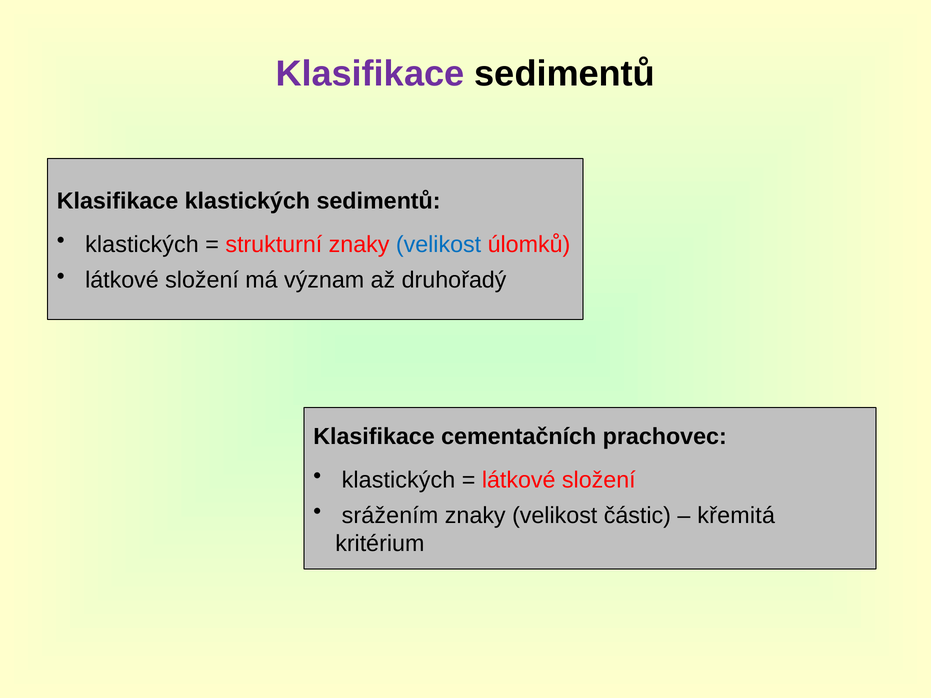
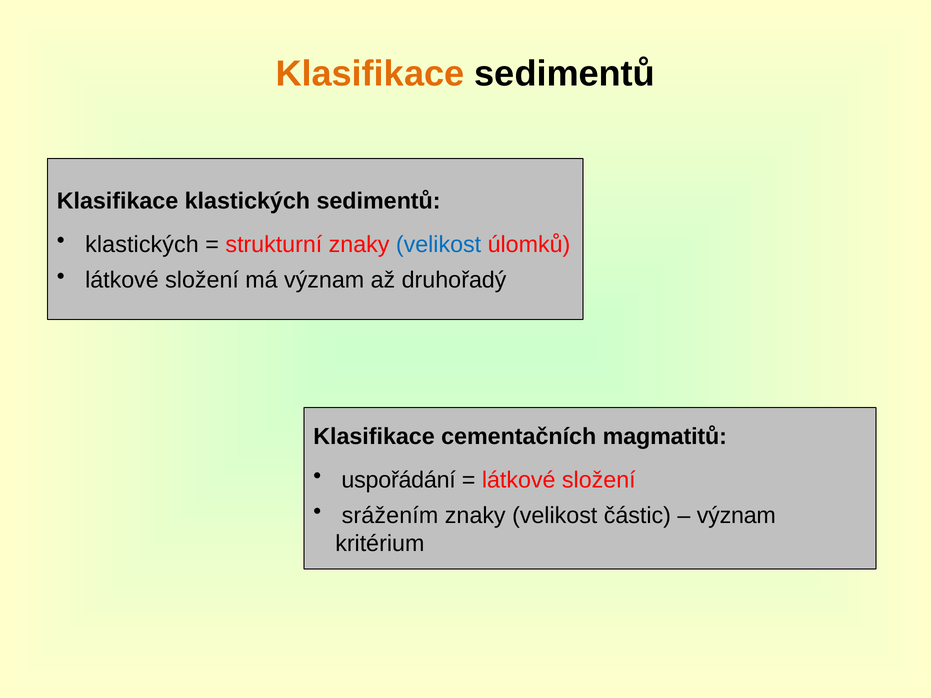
Klasifikace colour: purple -> orange (370, 74)
prachovec: prachovec -> magmatitů (665, 437)
klastických: klastických -> uspořádání (399, 480)
křemitá: křemitá -> význam (736, 516)
